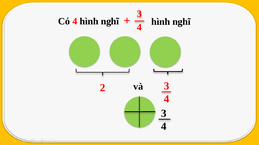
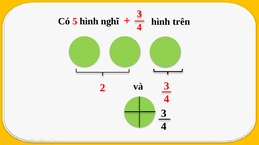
Có 4: 4 -> 5 (75, 21)
nghĩ: nghĩ -> trên (181, 22)
